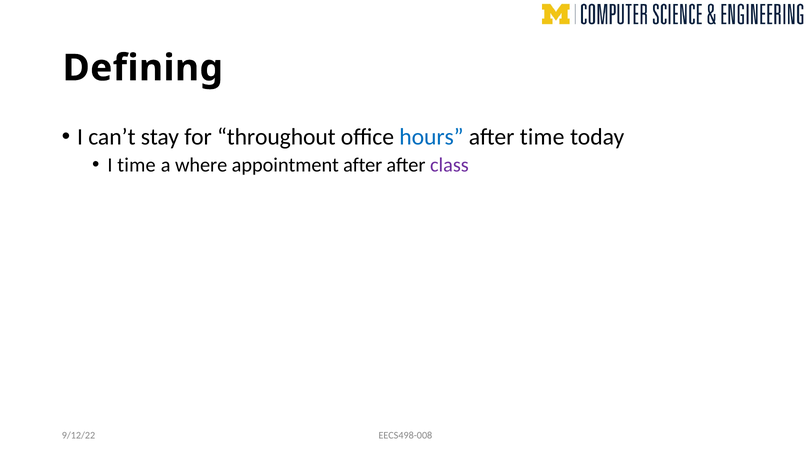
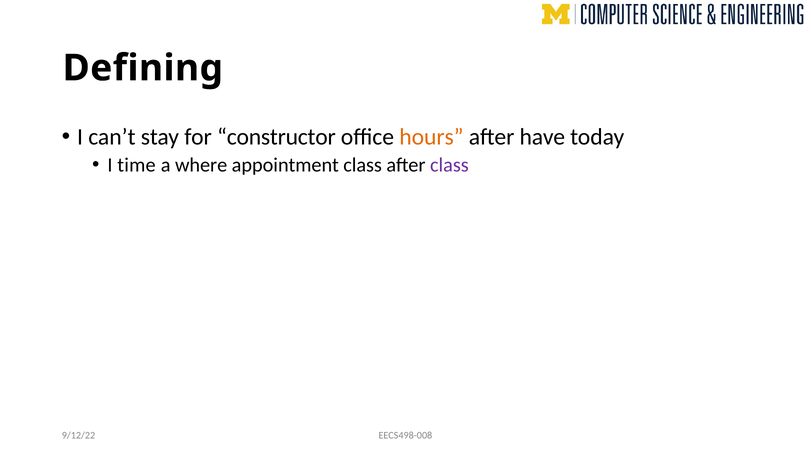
throughout: throughout -> constructor (276, 137)
hours colour: blue -> orange (431, 137)
after time: time -> have (542, 137)
appointment after: after -> class (363, 165)
